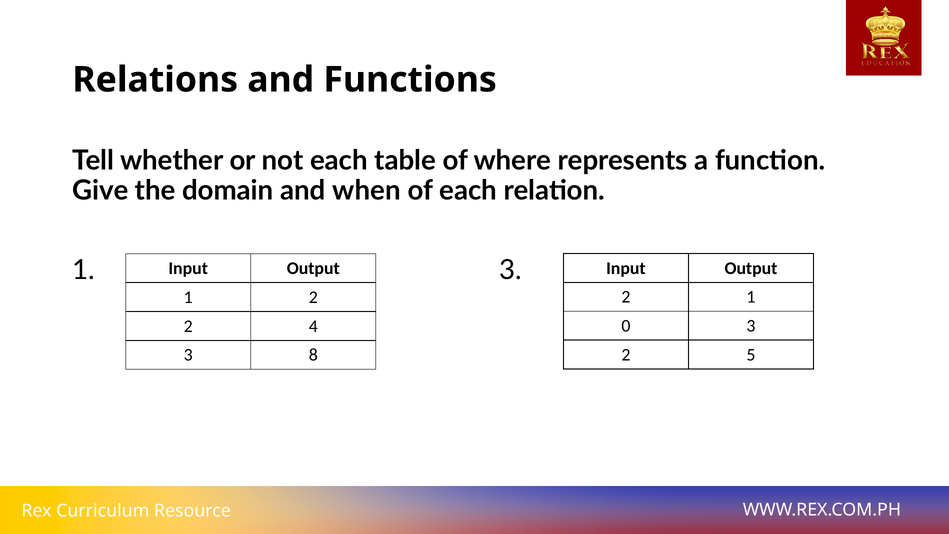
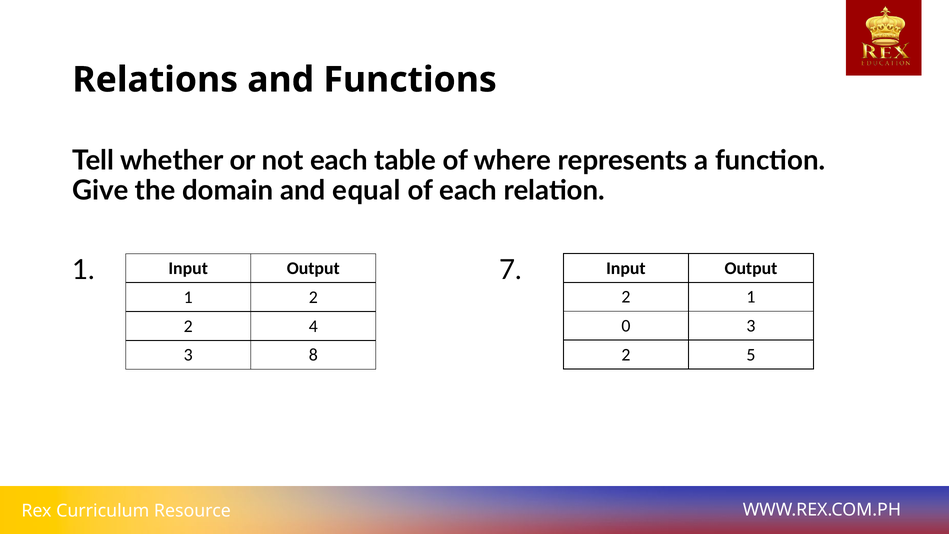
when: when -> equal (367, 190)
1 3: 3 -> 7 (511, 270)
